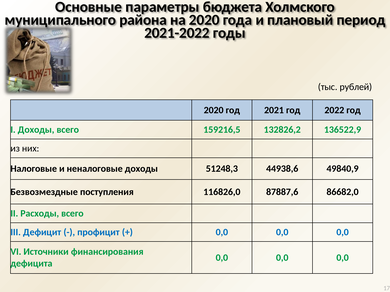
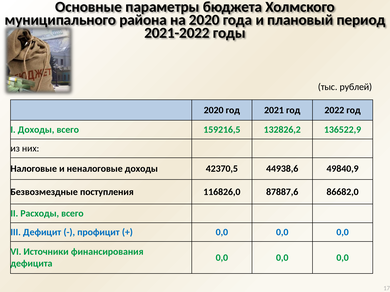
51248,3: 51248,3 -> 42370,5 (222, 169)
